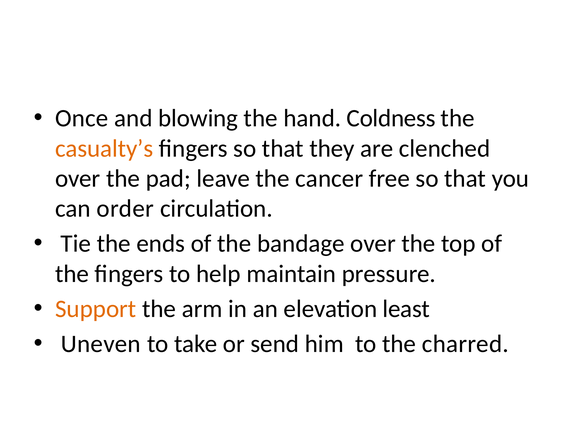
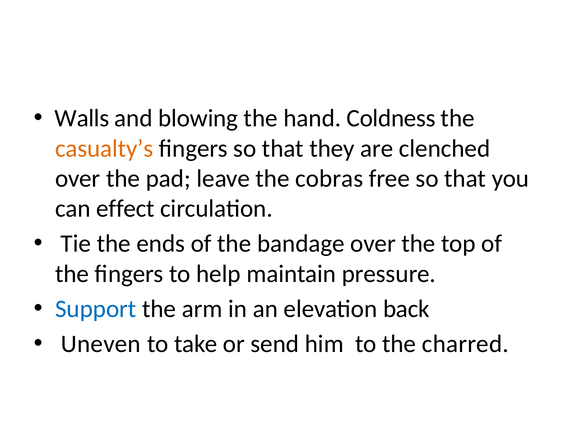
Once: Once -> Walls (82, 118)
cancer: cancer -> cobras (329, 178)
order: order -> effect (125, 209)
Support colour: orange -> blue (96, 309)
least: least -> back (406, 309)
